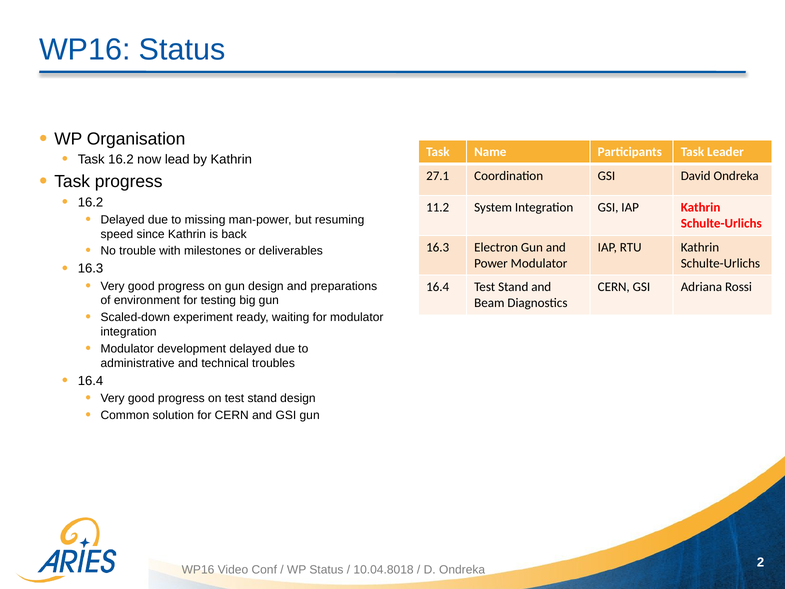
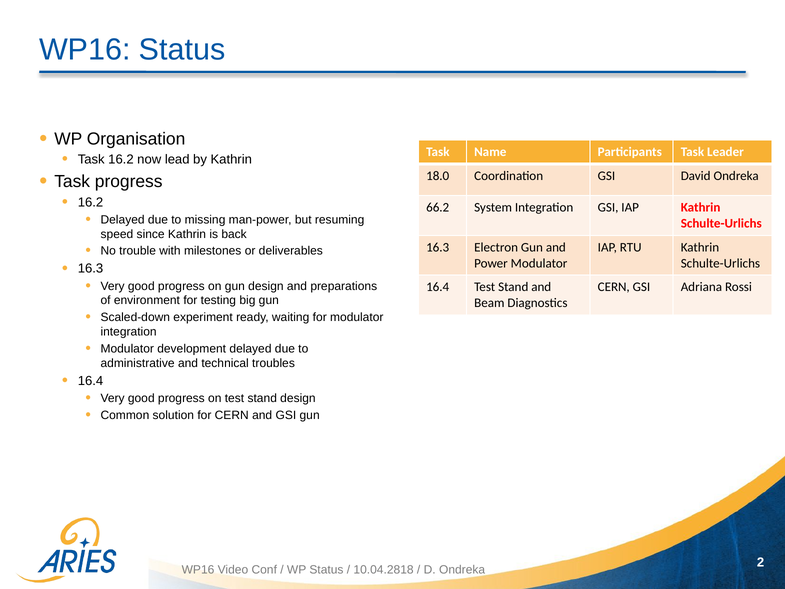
27.1: 27.1 -> 18.0 (438, 176)
11.2: 11.2 -> 66.2 (438, 207)
10.04.8018: 10.04.8018 -> 10.04.2818 (384, 569)
